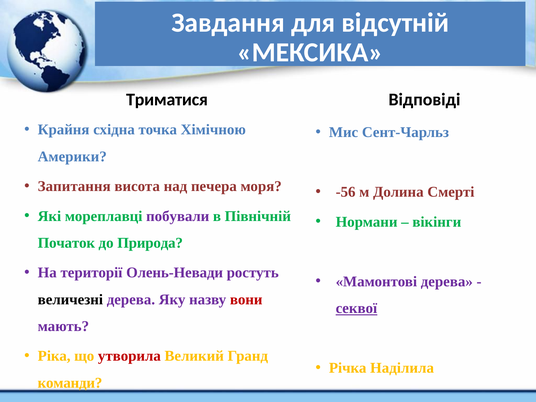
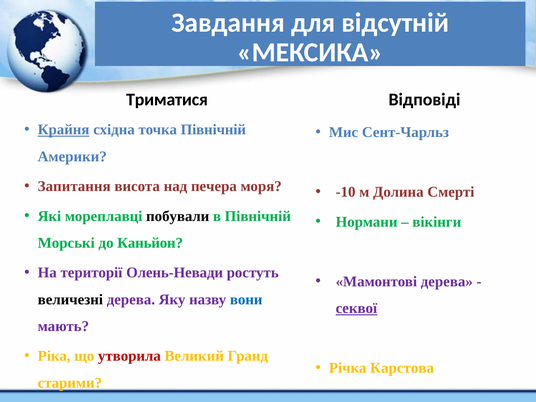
Крайня underline: none -> present (64, 130)
точка Хімічною: Хімічною -> Північній (213, 130)
-56: -56 -> -10 (346, 192)
побували colour: purple -> black (178, 216)
Початок: Початок -> Морські (66, 243)
Природа: Природа -> Каньйон (150, 243)
вони colour: red -> blue (246, 299)
Наділила: Наділила -> Карстова (402, 368)
команди: команди -> старими (70, 383)
